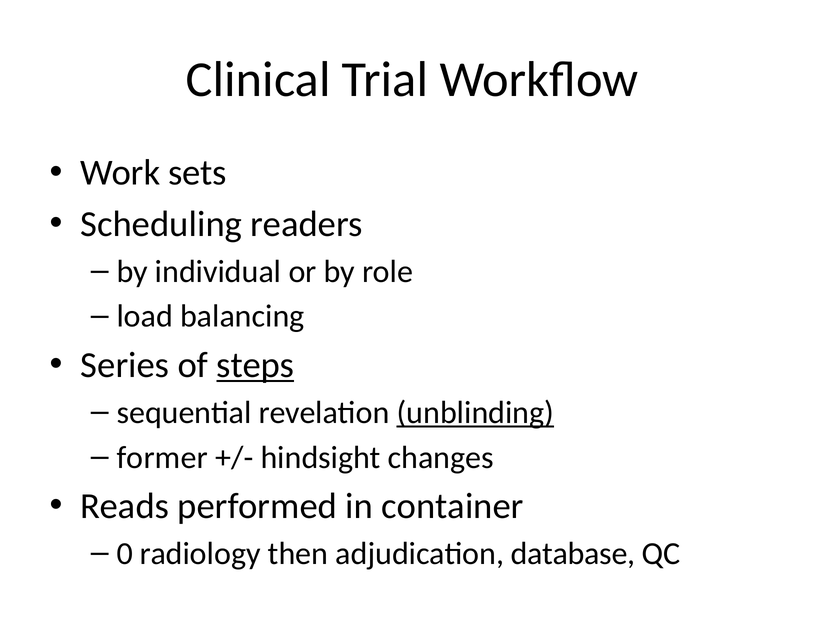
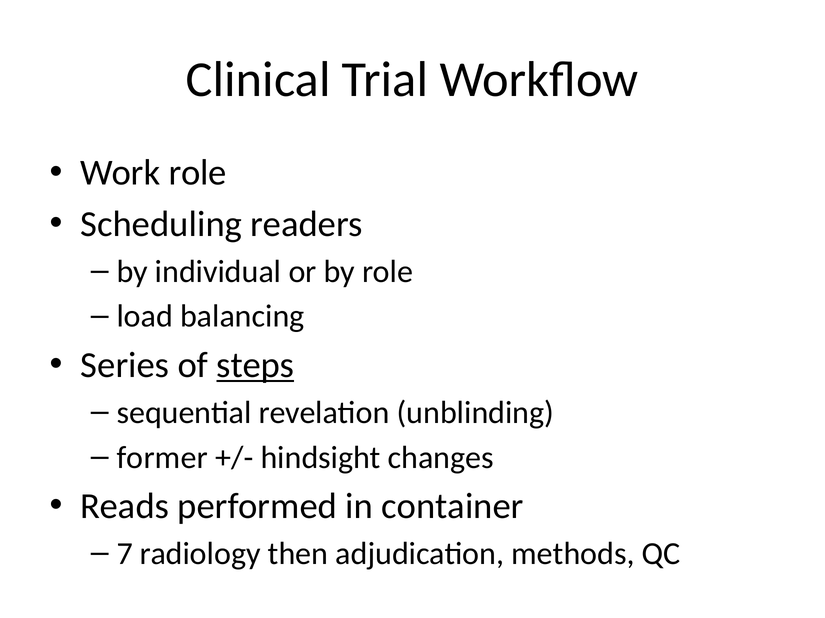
Work sets: sets -> role (197, 173)
unblinding underline: present -> none (475, 413)
0: 0 -> 7 (125, 554)
database: database -> methods (573, 554)
